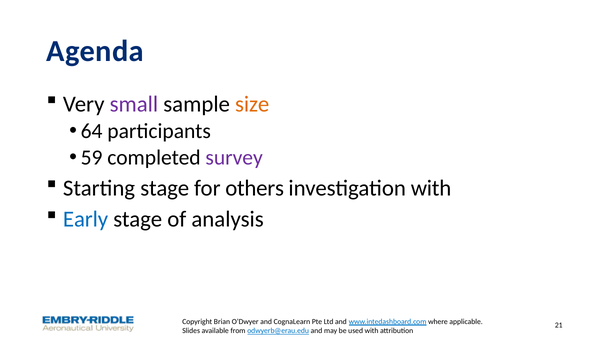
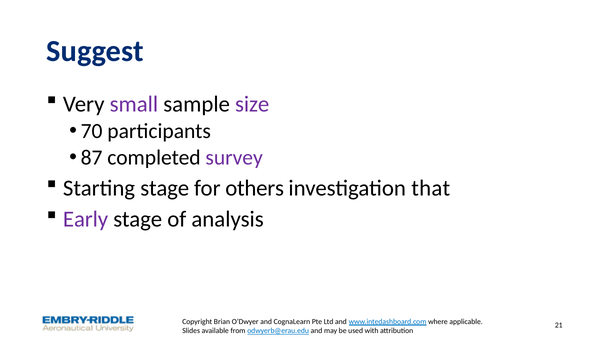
Agenda: Agenda -> Suggest (95, 51)
size colour: orange -> purple (252, 104)
64: 64 -> 70 (92, 131)
59: 59 -> 87 (92, 157)
investigation with: with -> that (431, 188)
Early colour: blue -> purple (86, 219)
